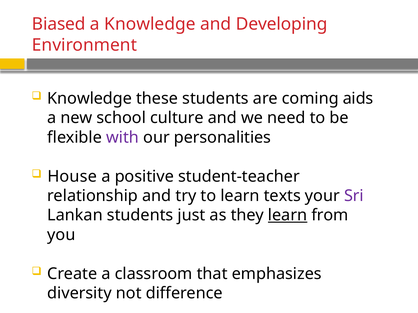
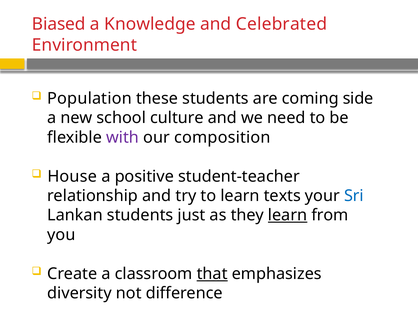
Developing: Developing -> Celebrated (282, 24)
Knowledge: Knowledge -> Population (90, 99)
aids: aids -> side (358, 99)
personalities: personalities -> composition (222, 138)
Sri colour: purple -> blue (354, 196)
that underline: none -> present (212, 274)
